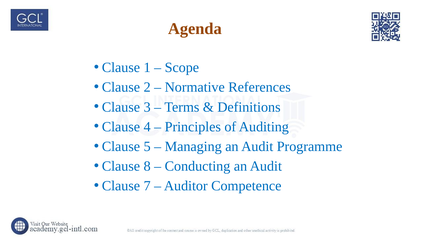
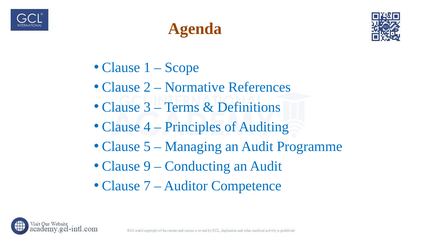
8: 8 -> 9 (147, 166)
